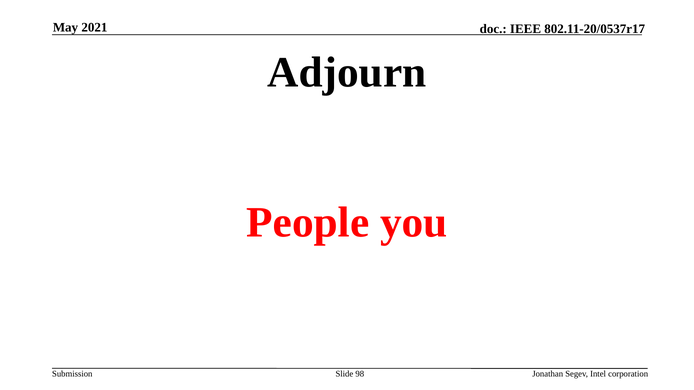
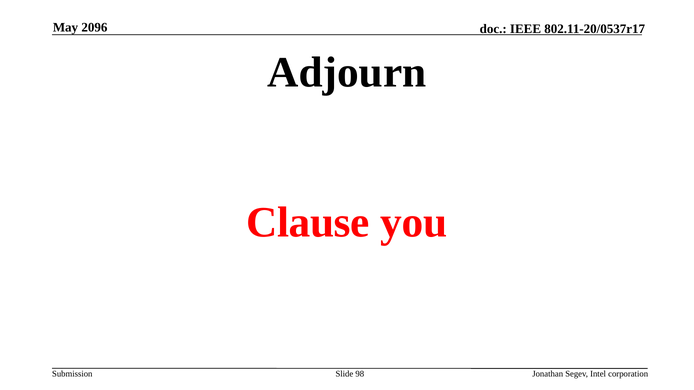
2021: 2021 -> 2096 (94, 28)
People: People -> Clause (308, 223)
